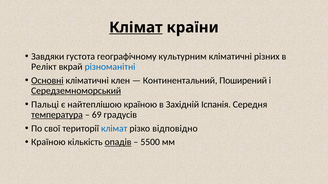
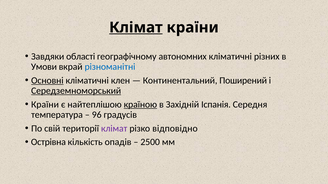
густота: густота -> області (81, 57)
культурним: культурним -> автономних (183, 57)
Релікт: Релікт -> Умови (44, 67)
Пальці: Пальці -> Країни (45, 105)
країною underline: none -> present (140, 105)
температура underline: present -> none (57, 115)
69: 69 -> 96 (97, 115)
свої: свої -> свій (52, 129)
клімат colour: blue -> purple (114, 129)
Країною: Країною -> Острівна (48, 142)
опадів underline: present -> none (118, 142)
5500: 5500 -> 2500 (150, 142)
